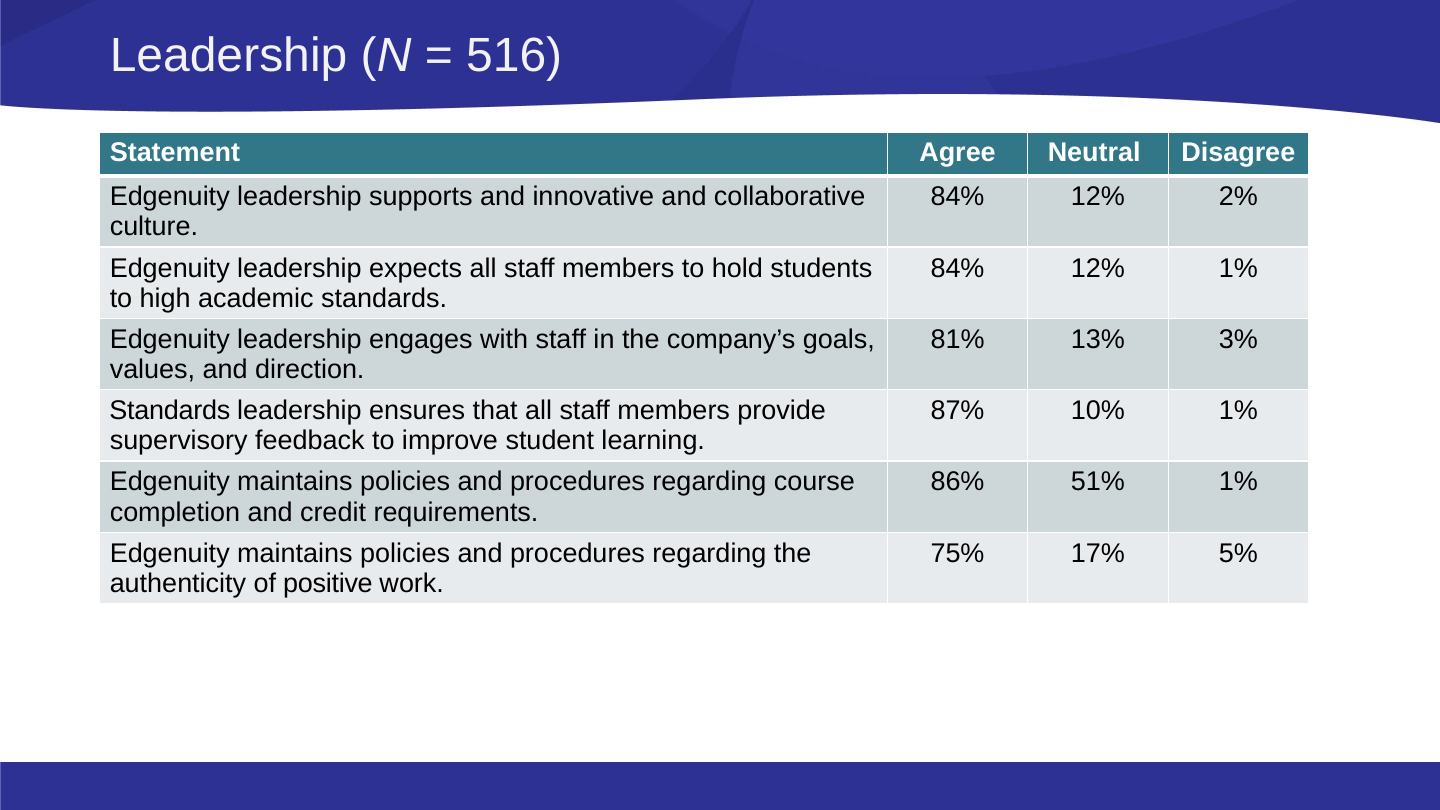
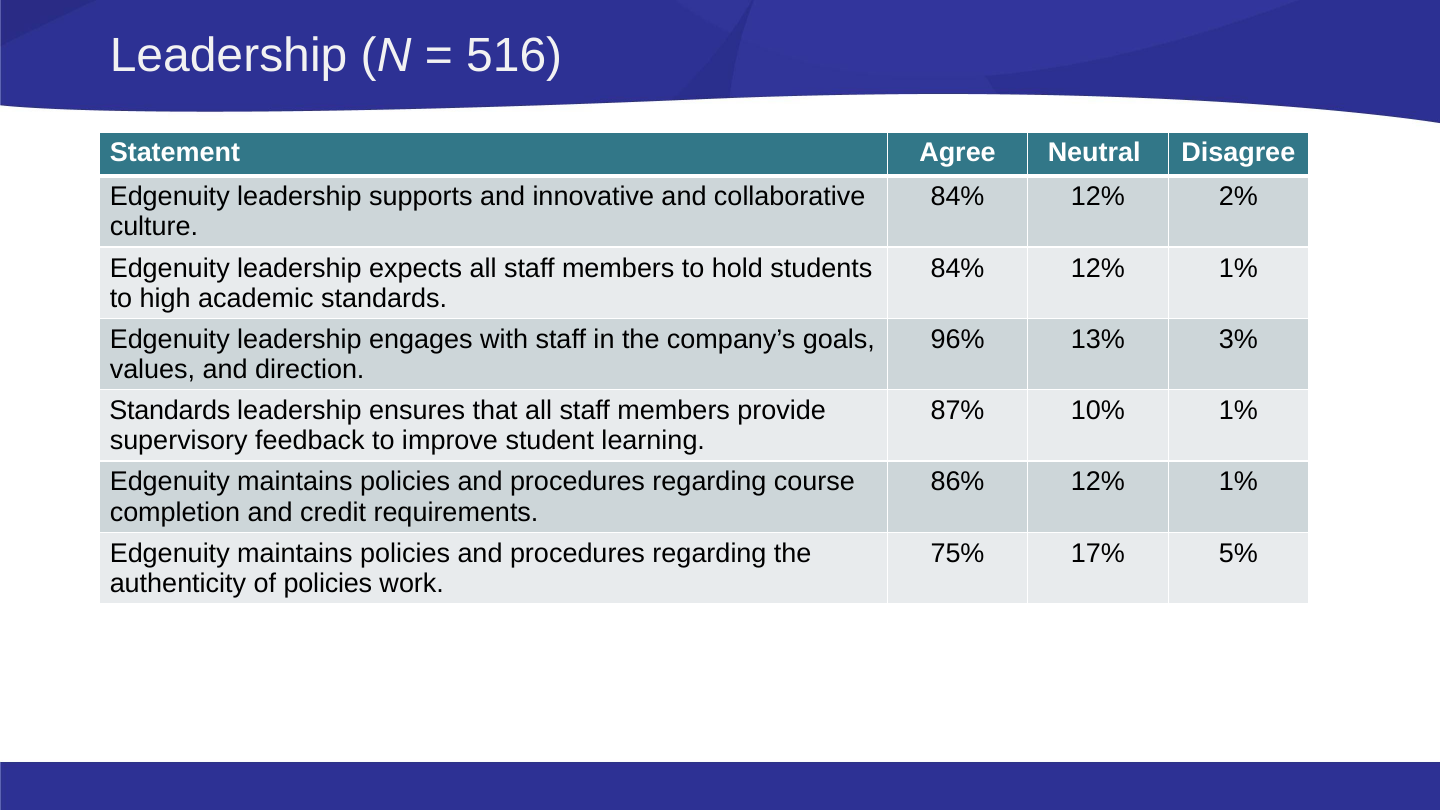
81%: 81% -> 96% (958, 339)
86% 51%: 51% -> 12% (1098, 482)
of positive: positive -> policies (328, 584)
